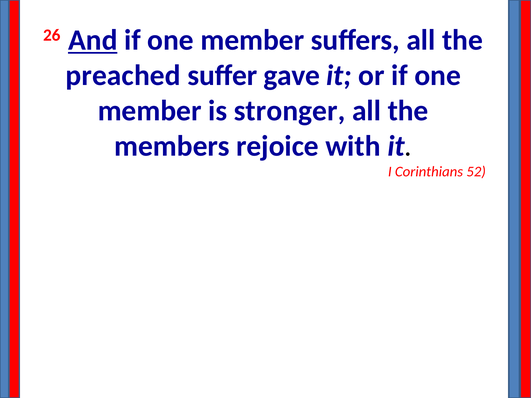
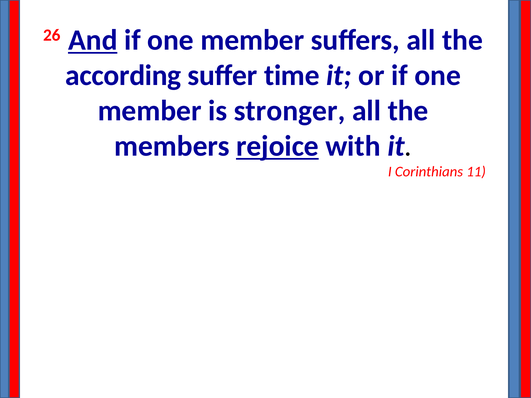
preached: preached -> according (123, 75)
gave: gave -> time (292, 75)
rejoice underline: none -> present (277, 146)
52: 52 -> 11 (476, 172)
